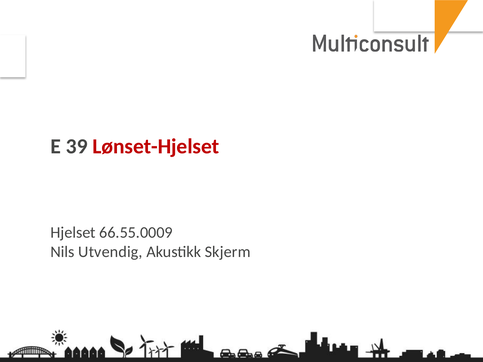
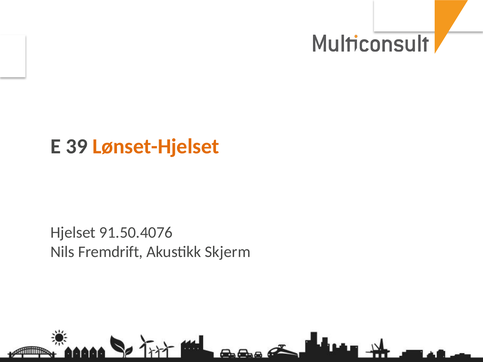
Lønset-Hjelset colour: red -> orange (156, 146)
66.55.0009: 66.55.0009 -> 91.50.4076 (136, 233)
Utvendig: Utvendig -> Fremdrift (111, 252)
